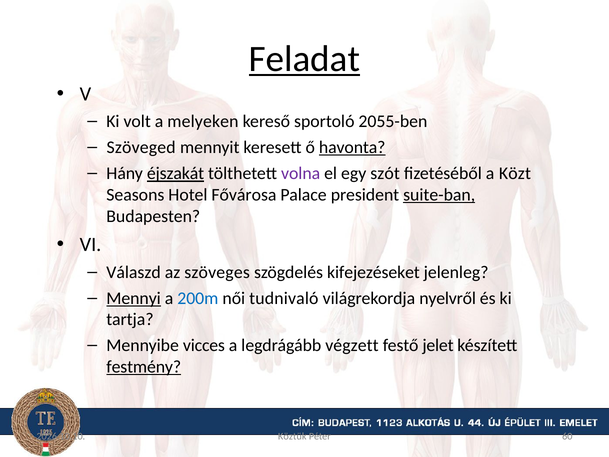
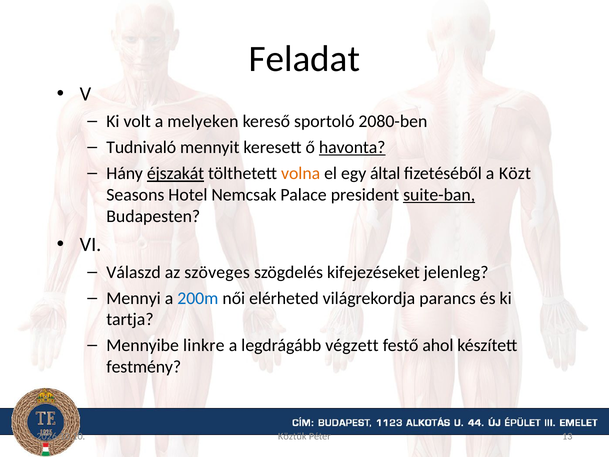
Feladat underline: present -> none (304, 59)
2055-ben: 2055-ben -> 2080-ben (393, 121)
Szöveged: Szöveged -> Tudnivaló (141, 147)
volna colour: purple -> orange (301, 174)
szót: szót -> által (385, 174)
Fővárosa: Fővárosa -> Nemcsak (244, 195)
Mennyi underline: present -> none (134, 298)
tudnivaló: tudnivaló -> elérheted (284, 298)
nyelvről: nyelvről -> parancs (448, 298)
vicces: vicces -> linkre (204, 345)
jelet: jelet -> ahol (438, 345)
festmény underline: present -> none (144, 367)
60: 60 -> 13 (567, 436)
